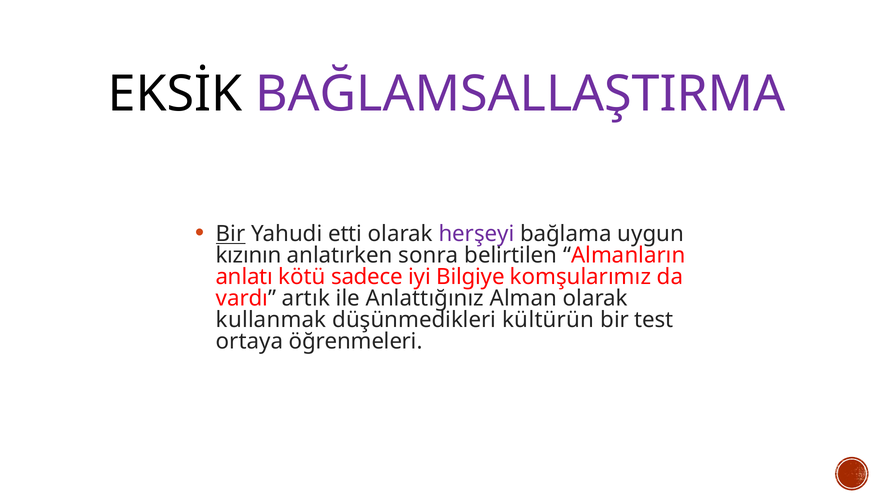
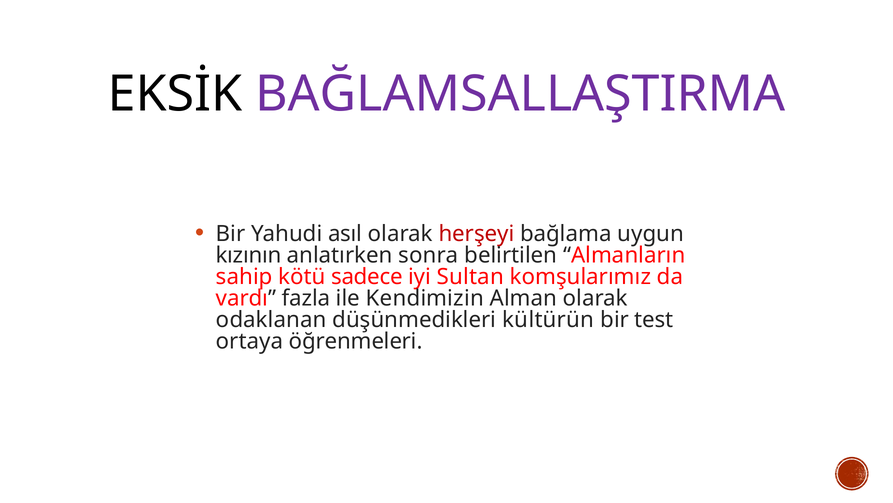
Bir underline: present -> none (231, 234)
etti: etti -> asıl (345, 234)
herşeyi colour: purple -> red (476, 234)
anlatı: anlatı -> sahip (244, 276)
Bilgiye: Bilgiye -> Sultan (470, 276)
artık: artık -> fazla (306, 298)
Anlattığınız: Anlattığınız -> Kendimizin (425, 298)
kullanmak: kullanmak -> odaklanan (271, 319)
